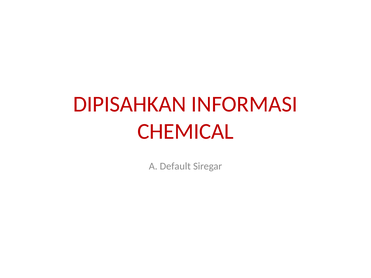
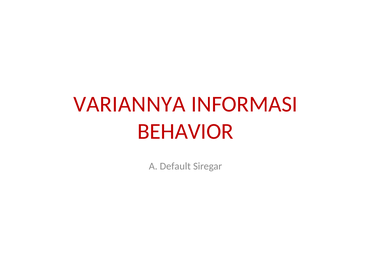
DIPISAHKAN: DIPISAHKAN -> VARIANNYA (129, 104)
CHEMICAL: CHEMICAL -> BEHAVIOR (185, 131)
